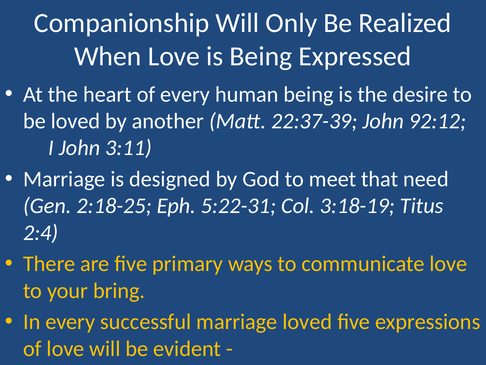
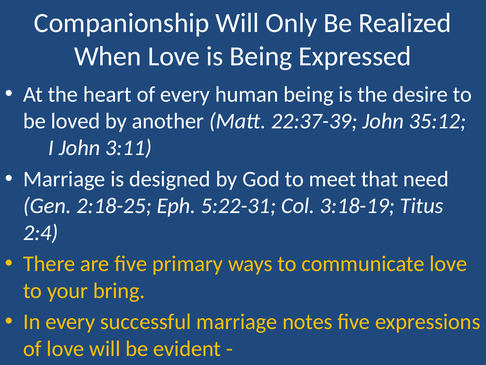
92:12: 92:12 -> 35:12 (437, 121)
marriage loved: loved -> notes (307, 322)
